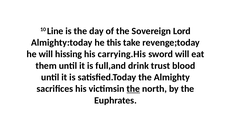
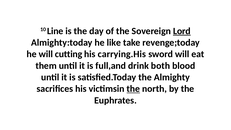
Lord underline: none -> present (182, 31)
this: this -> like (114, 43)
hissing: hissing -> cutting (69, 54)
trust: trust -> both (161, 66)
